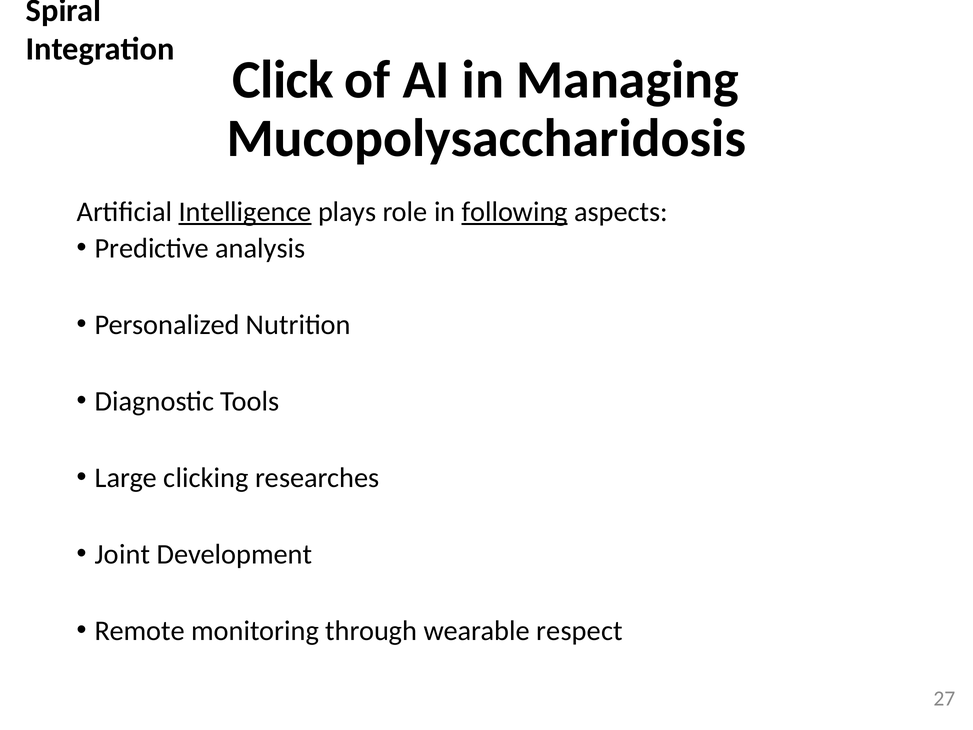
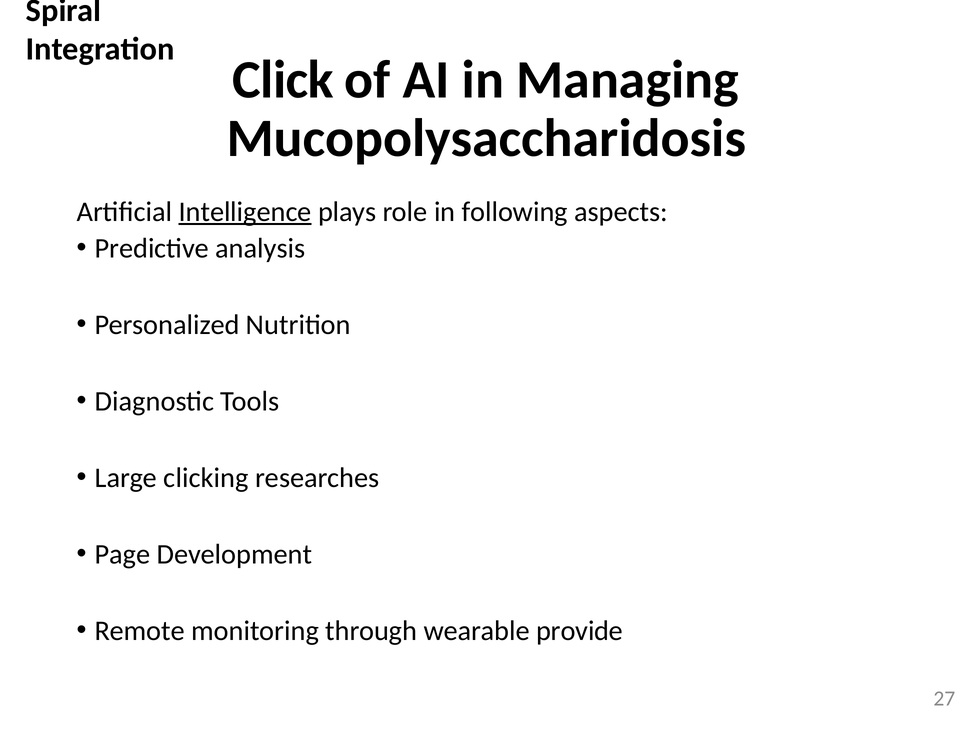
following underline: present -> none (515, 212)
Joint: Joint -> Page (123, 554)
respect: respect -> provide (580, 631)
